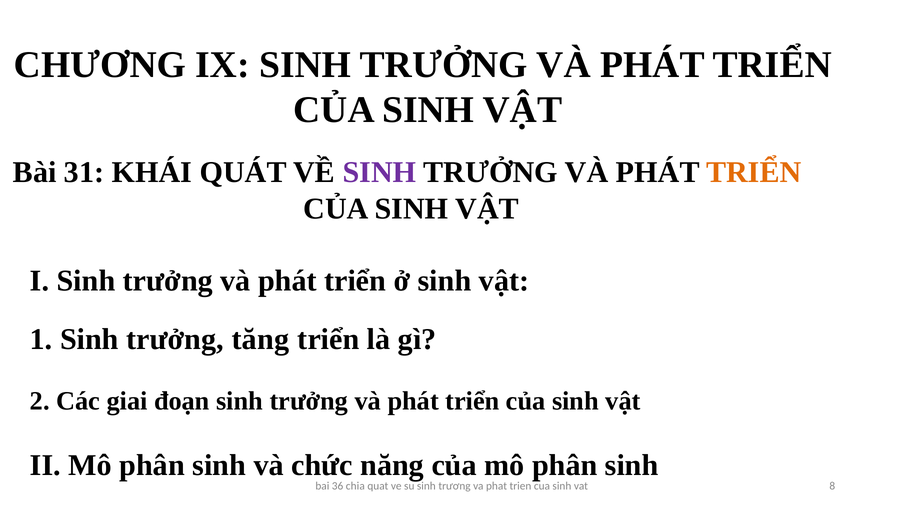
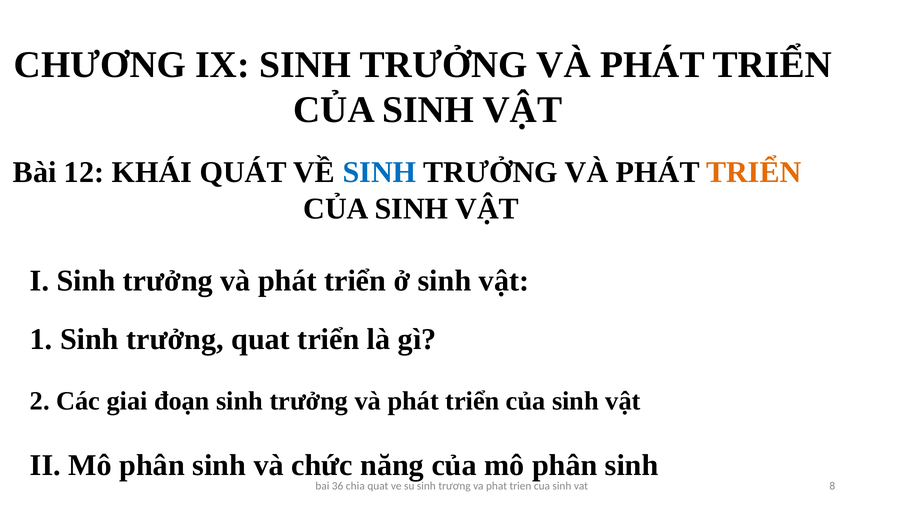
31: 31 -> 12 (84, 172)
SINH colour: purple -> blue (379, 172)
trưởng tăng: tăng -> quat (261, 339)
